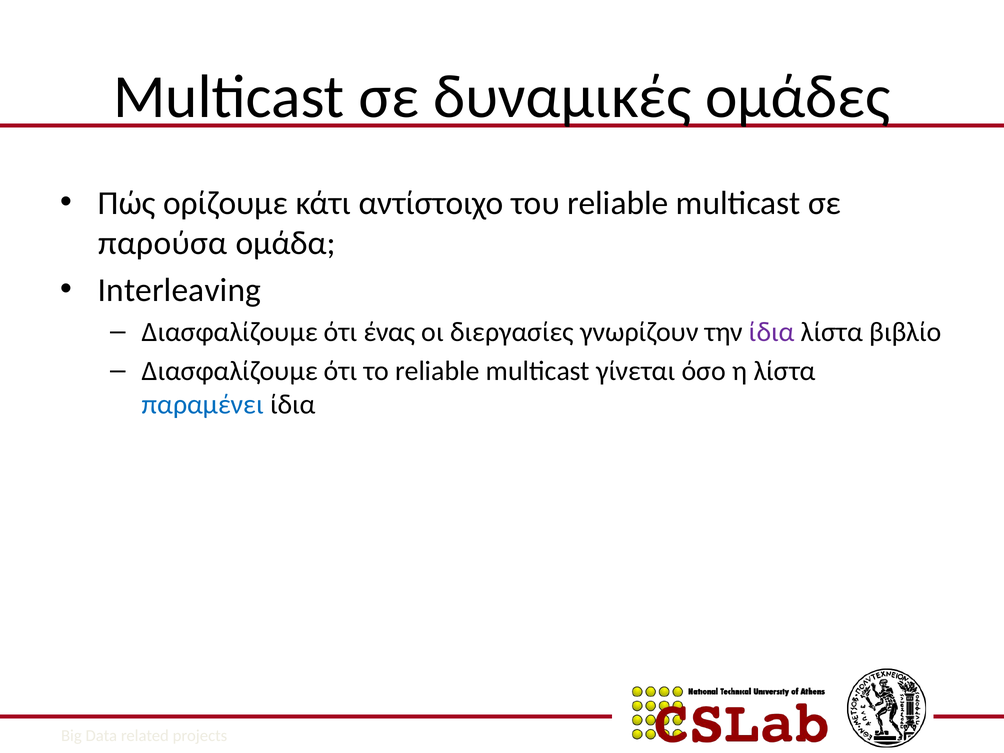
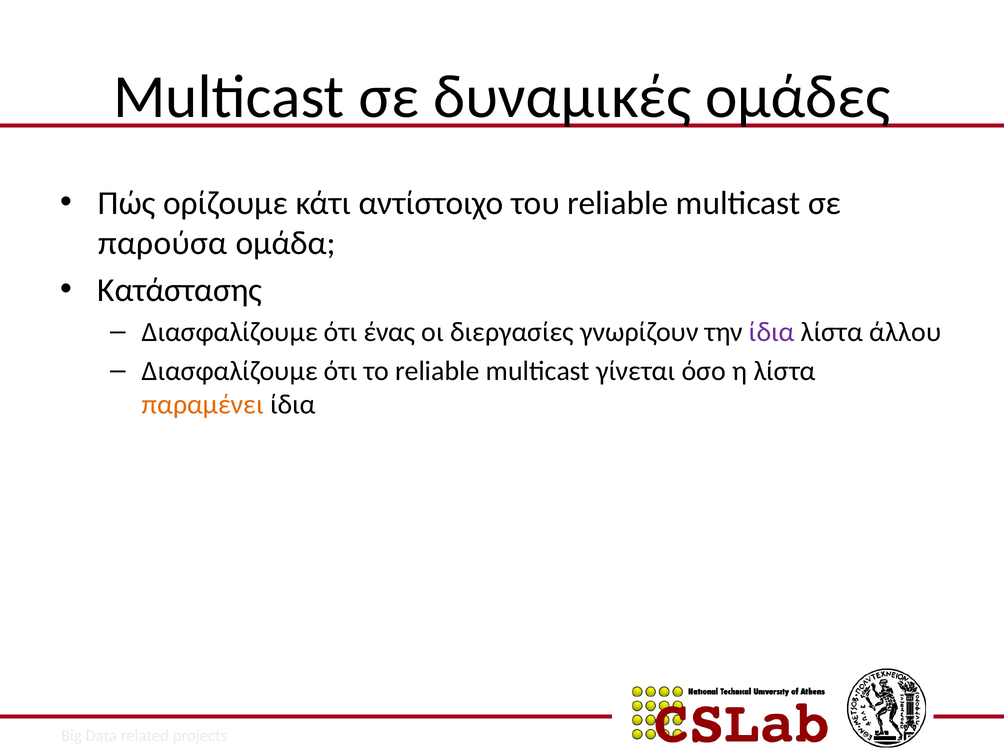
Interleaving: Interleaving -> Κατάστασης (180, 290)
βιβλίο: βιβλίο -> άλλου (905, 332)
παραμένει colour: blue -> orange (203, 405)
